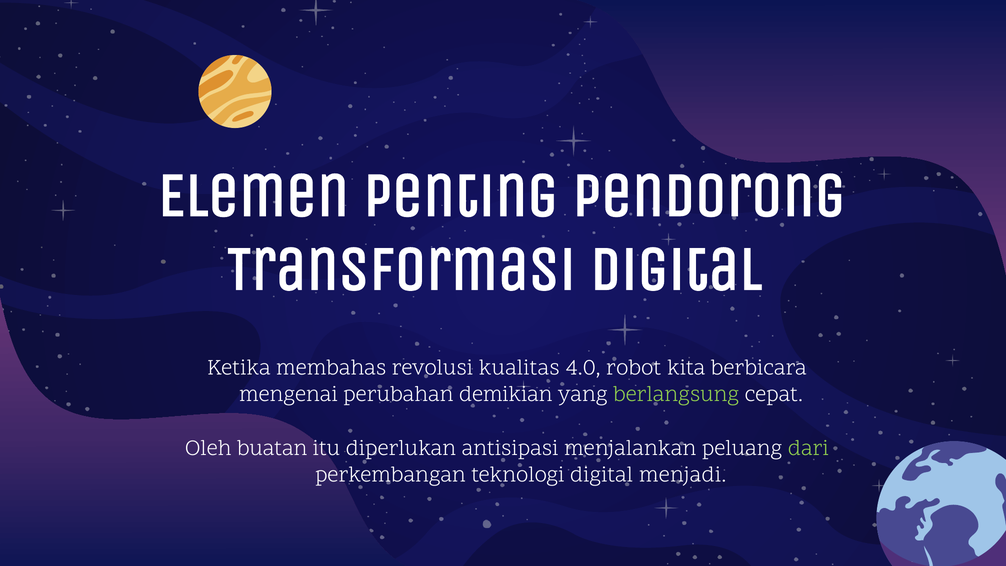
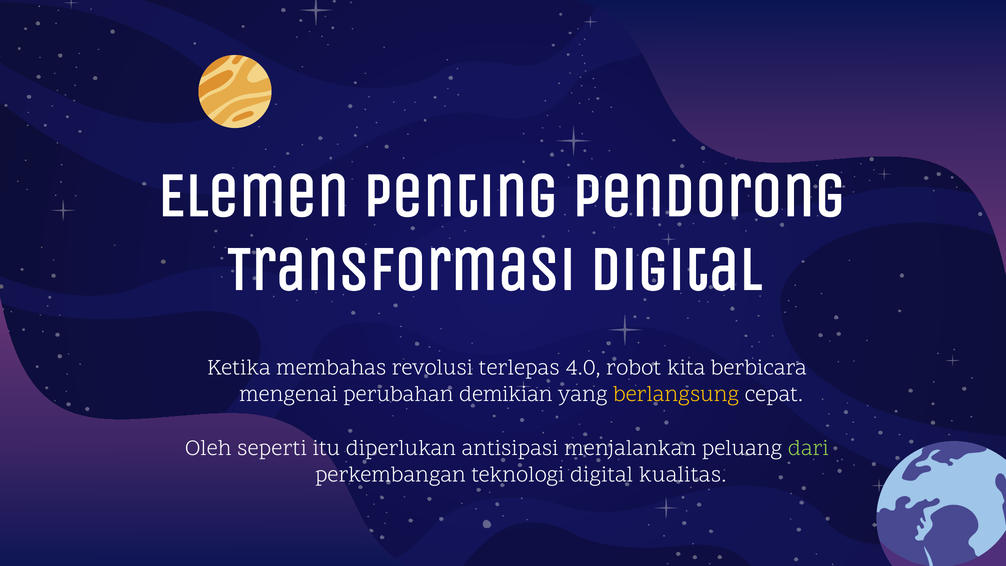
kualitas: kualitas -> terlepas (519, 367)
berlangsung colour: light green -> yellow (676, 394)
buatan: buatan -> seperti (272, 448)
menjadi: menjadi -> kualitas (683, 474)
